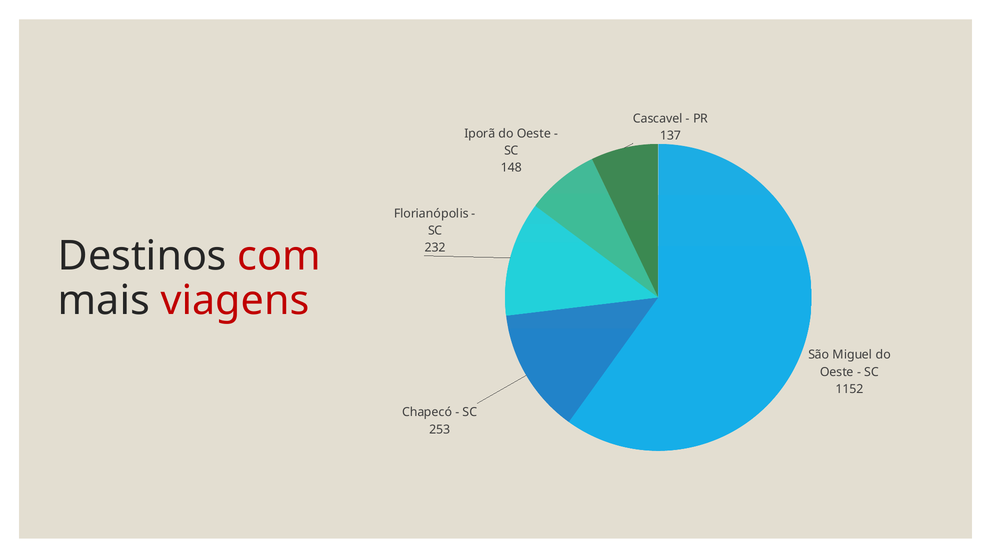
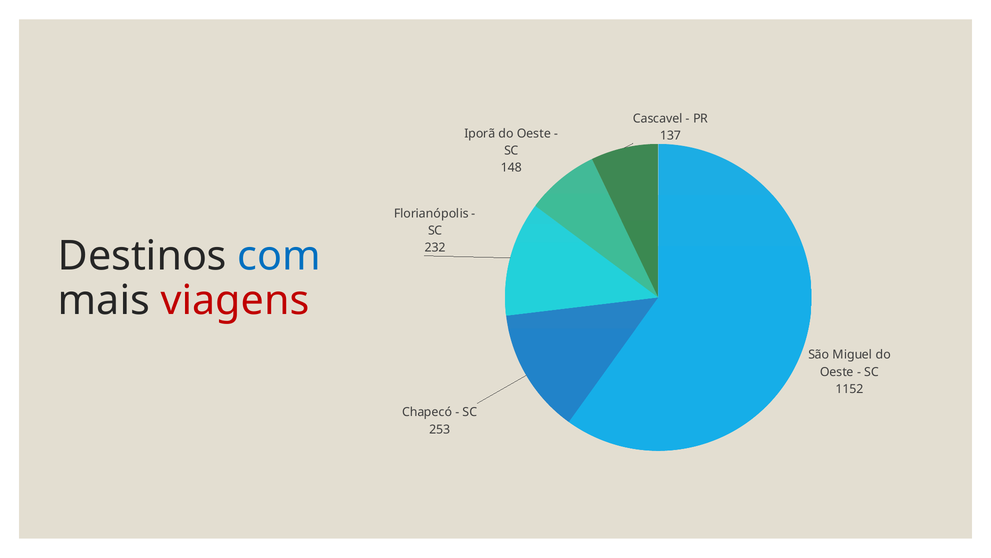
com colour: red -> blue (279, 256)
